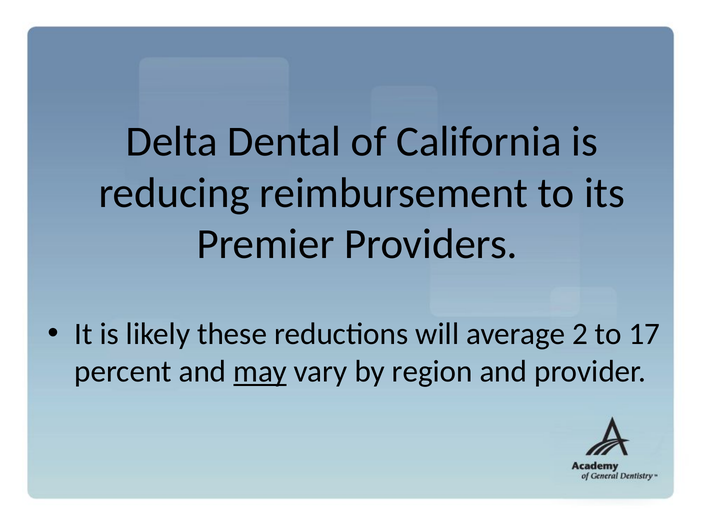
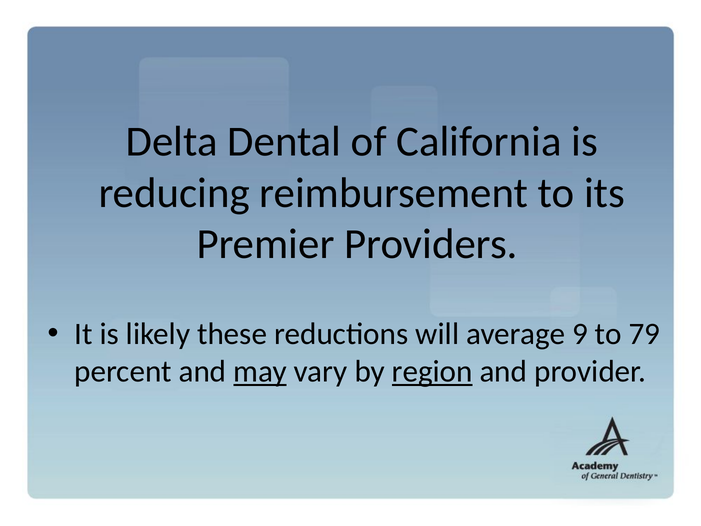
2: 2 -> 9 (580, 334)
17: 17 -> 79 (644, 334)
region underline: none -> present (432, 371)
